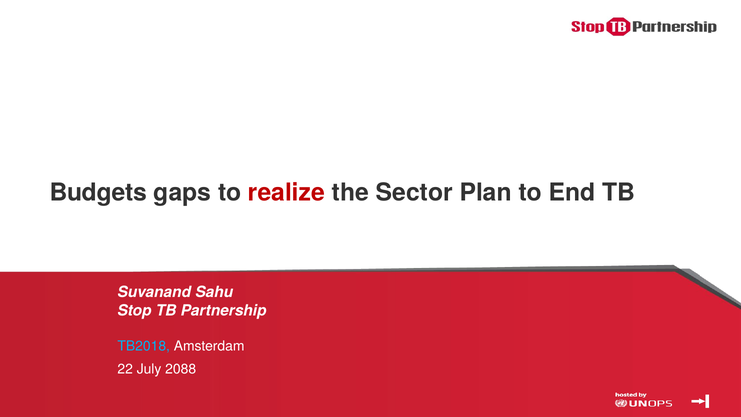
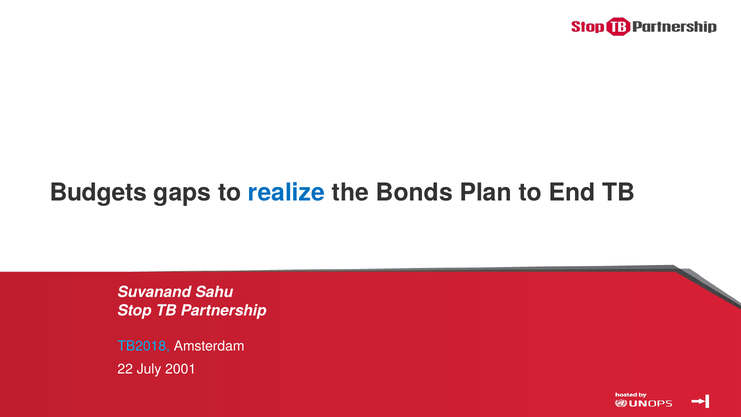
realize colour: red -> blue (286, 193)
Sector: Sector -> Bonds (414, 193)
2088: 2088 -> 2001 (181, 369)
